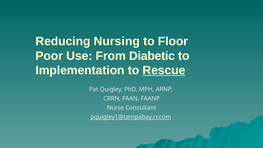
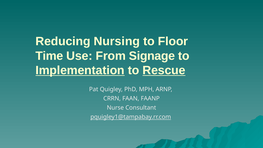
Poor: Poor -> Time (49, 56)
Diabetic: Diabetic -> Signage (152, 56)
Implementation underline: none -> present (80, 70)
